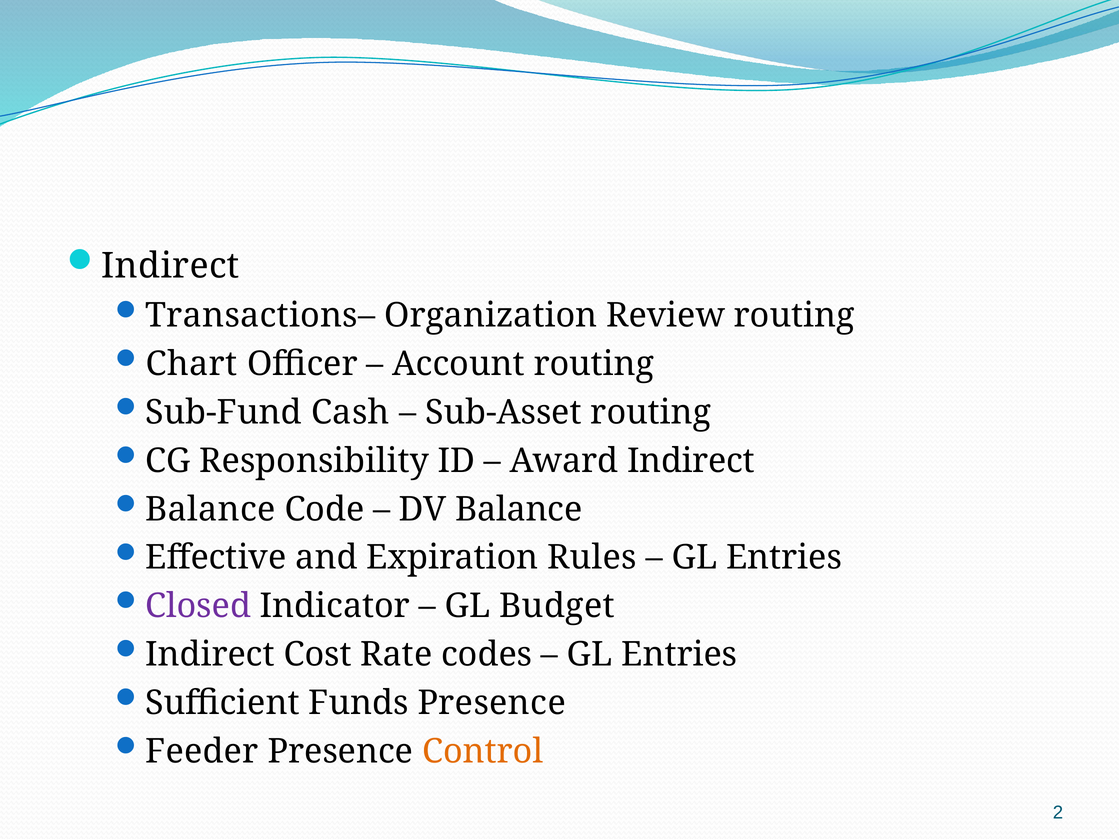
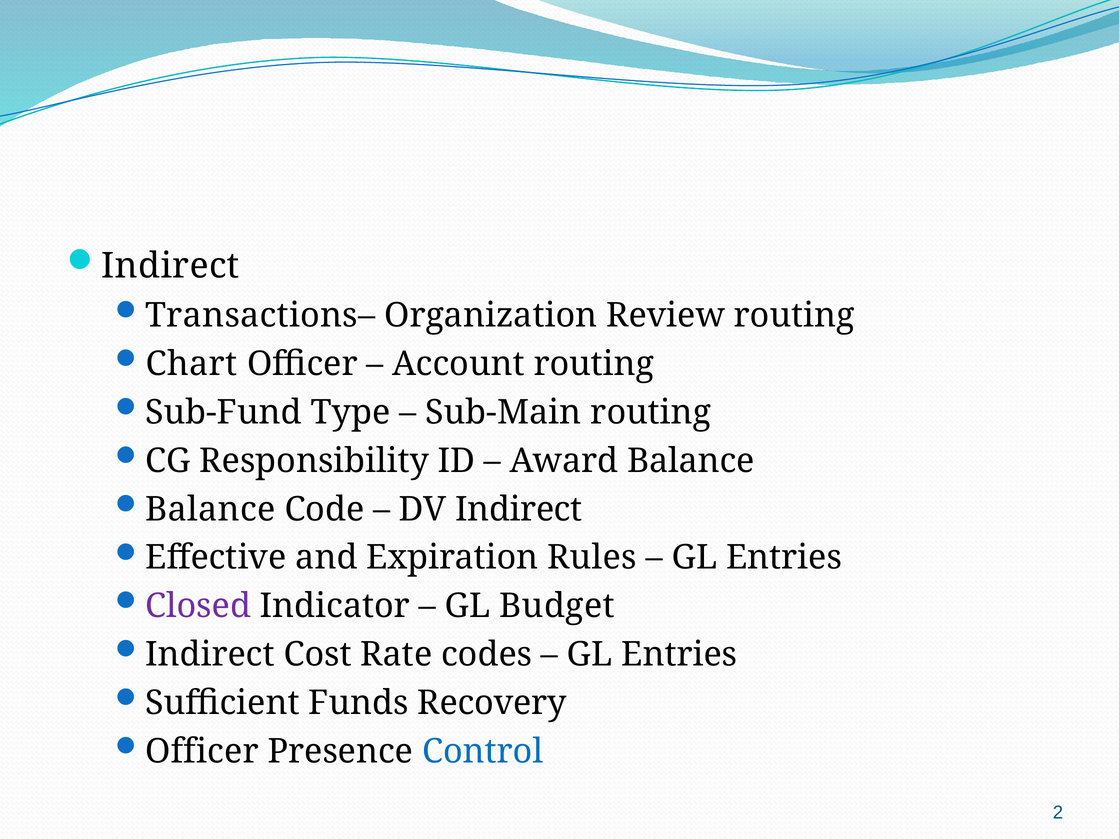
Cash: Cash -> Type (350, 412)
Sub-Asset: Sub-Asset -> Sub-Main (503, 412)
Award Indirect: Indirect -> Balance (691, 461)
DV Balance: Balance -> Indirect (519, 509)
Funds Presence: Presence -> Recovery (492, 703)
Feeder: Feeder -> Officer (202, 752)
Control colour: orange -> blue (483, 752)
